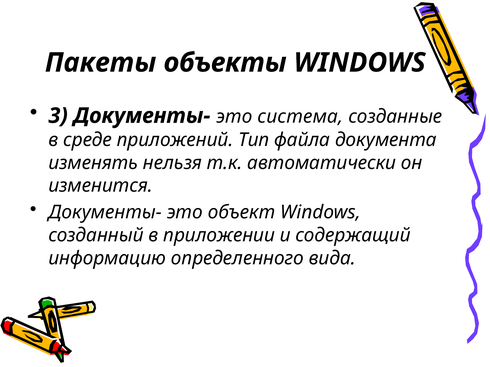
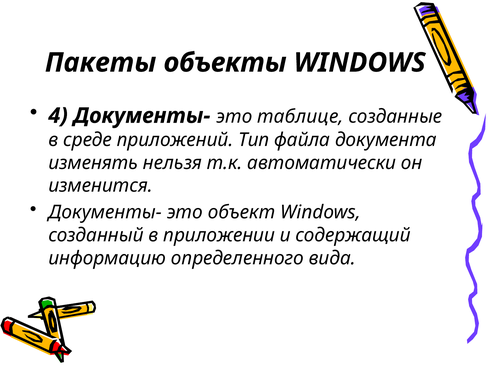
3: 3 -> 4 (58, 116)
система: система -> таблице (300, 117)
